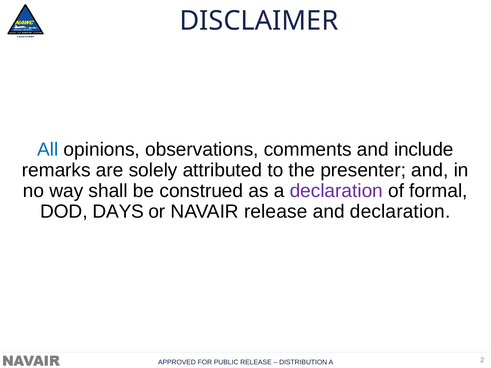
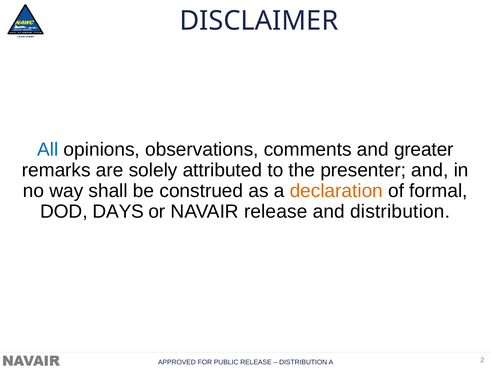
include: include -> greater (424, 150)
declaration colour: purple -> orange (336, 191)
and declaration: declaration -> distribution (400, 212)
